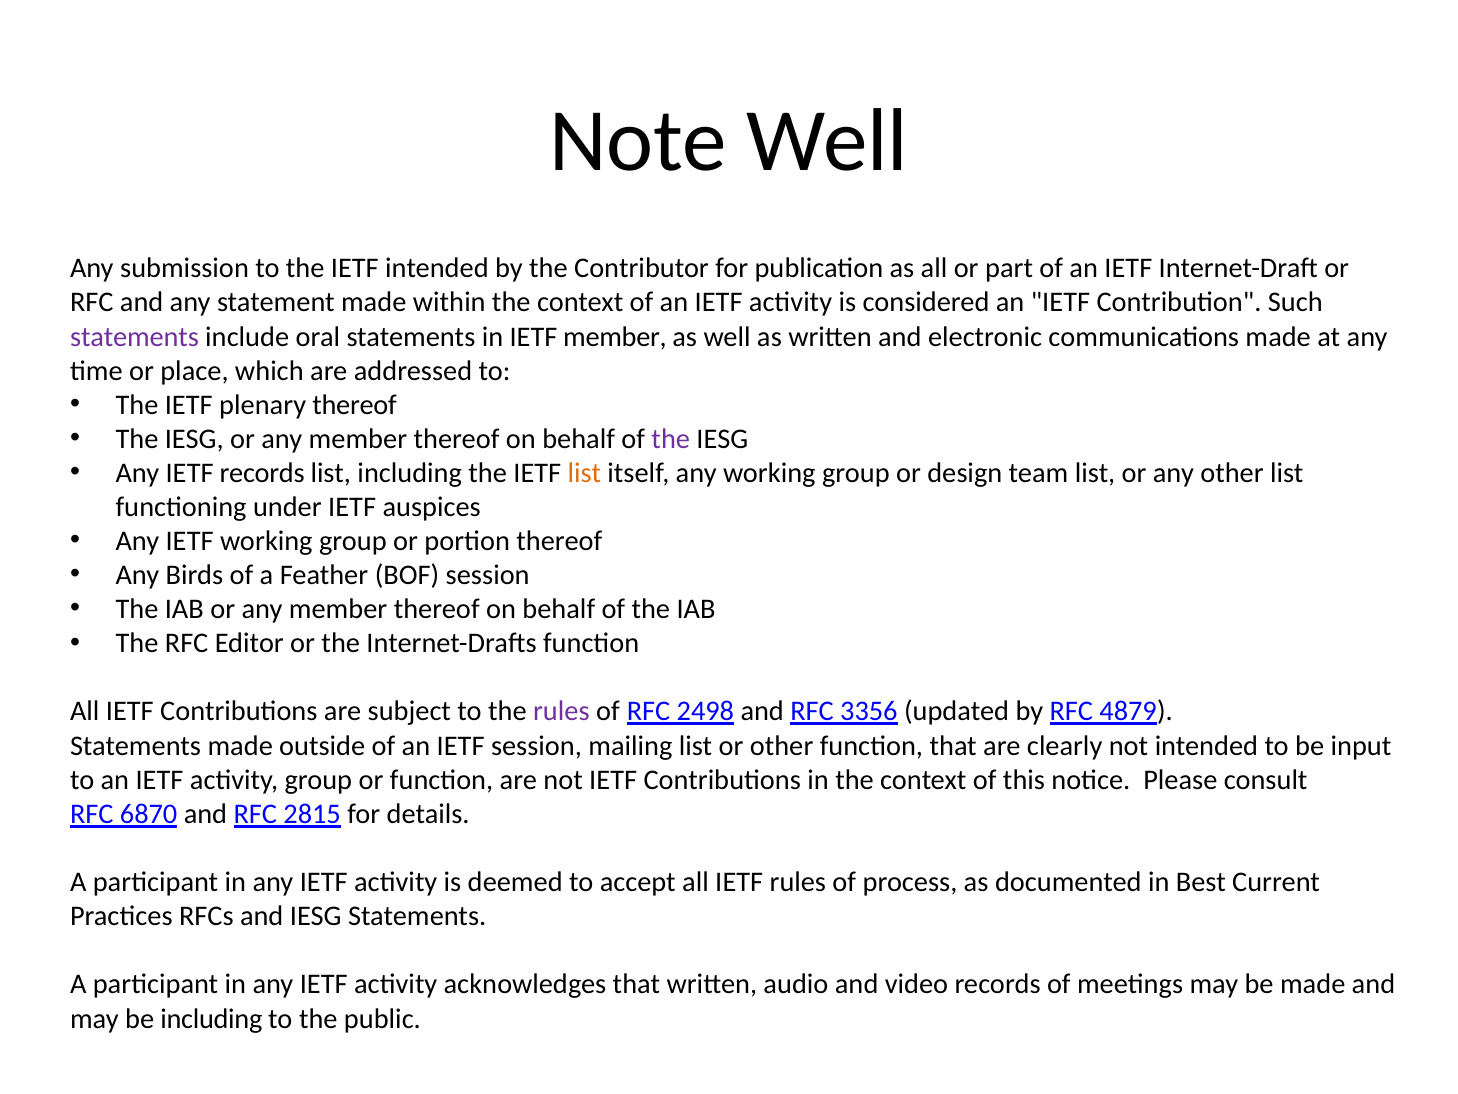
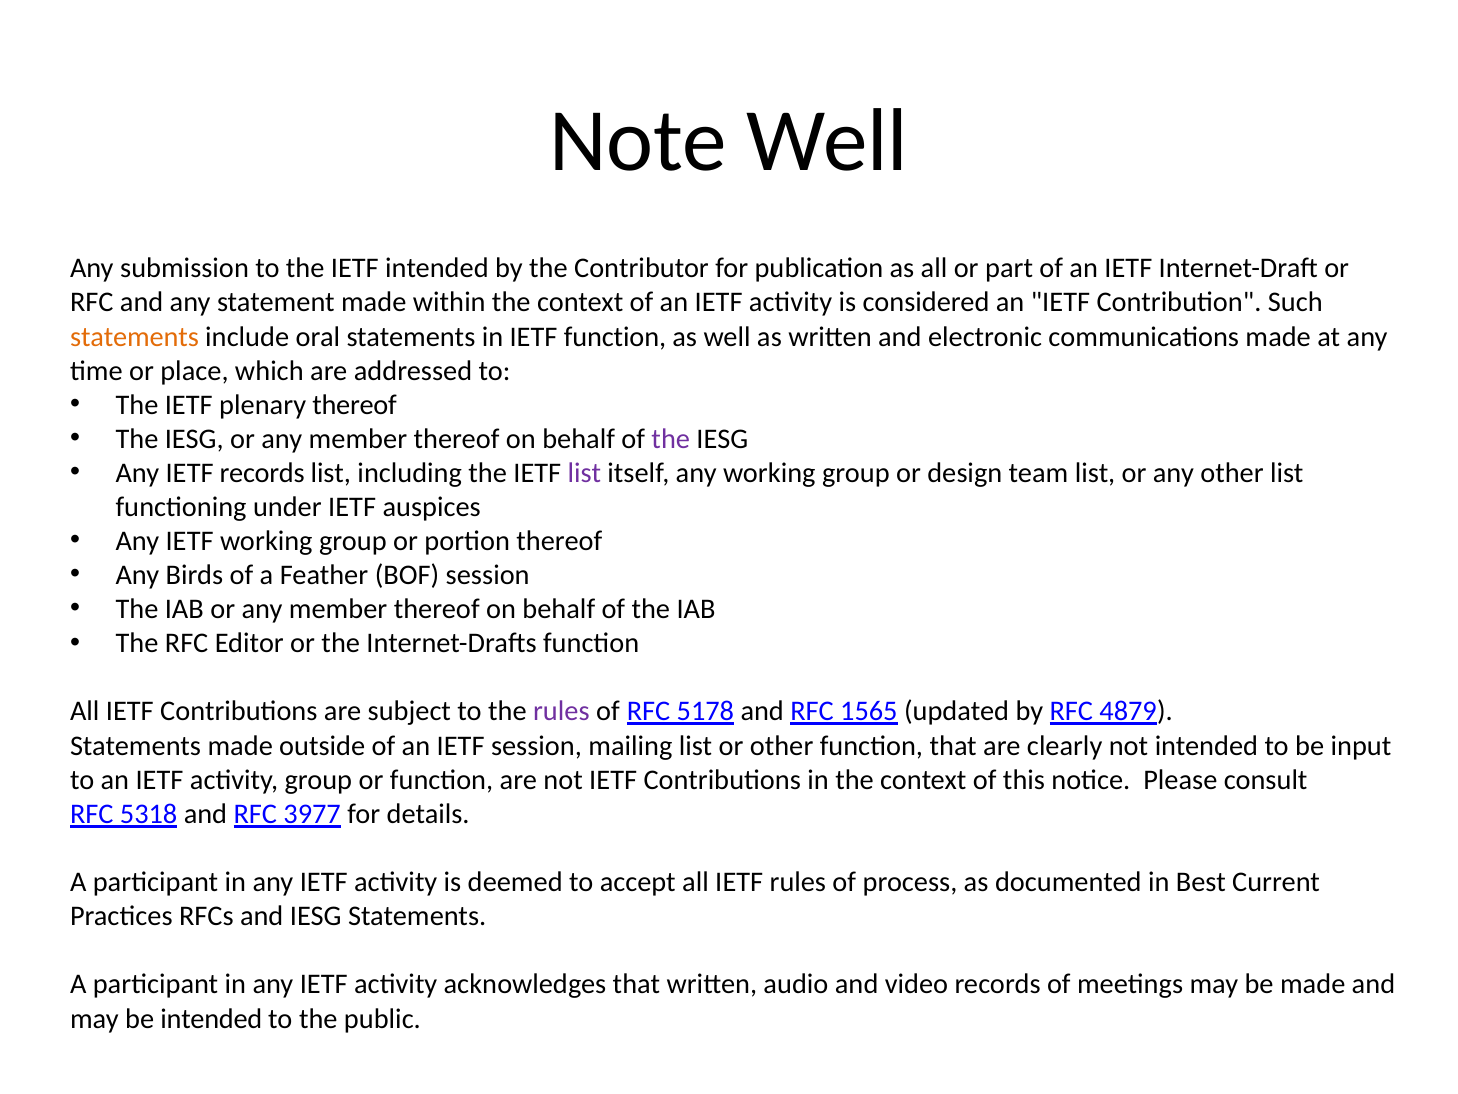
statements colour: purple -> orange (134, 336)
IETF member: member -> function (615, 336)
list colour: orange -> purple (584, 473)
2498: 2498 -> 5178 (705, 711)
3356: 3356 -> 1565 (869, 711)
6870: 6870 -> 5318 (149, 813)
2815: 2815 -> 3977 (312, 813)
be including: including -> intended (211, 1018)
